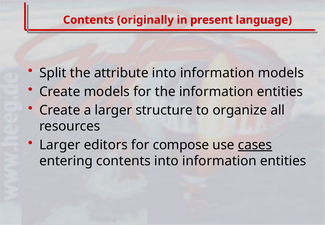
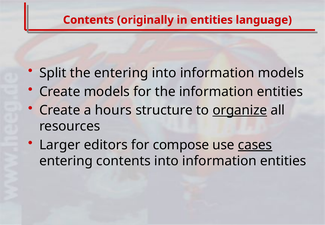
in present: present -> entities (212, 20)
the attribute: attribute -> entering (121, 73)
a larger: larger -> hours (113, 110)
organize underline: none -> present (240, 110)
